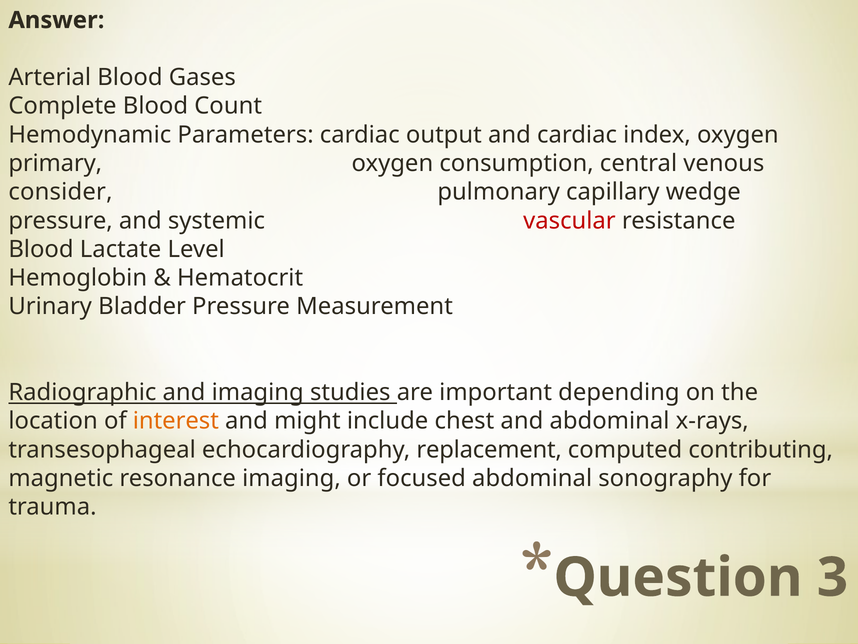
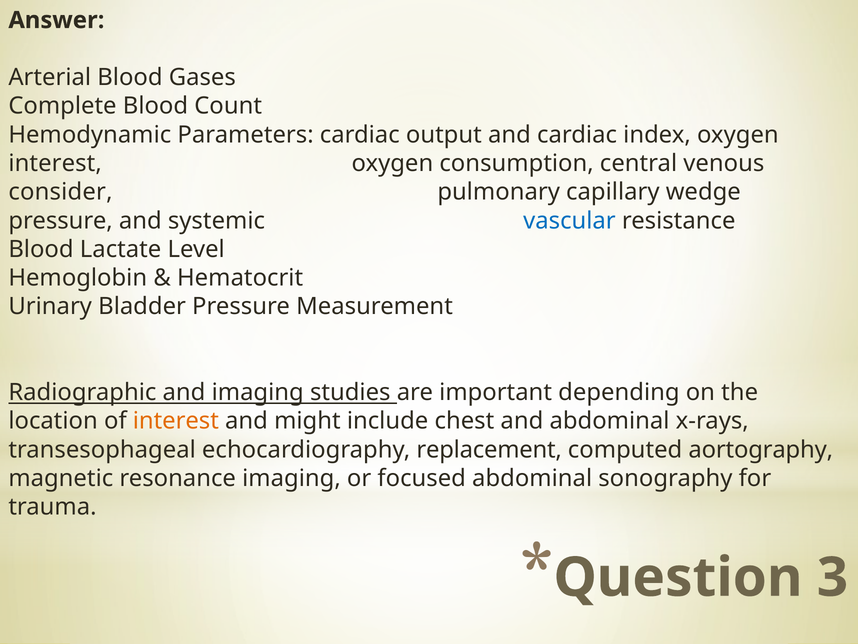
primary: primary -> interest (55, 163)
vascular colour: red -> blue (569, 220)
contributing: contributing -> aortography (761, 449)
